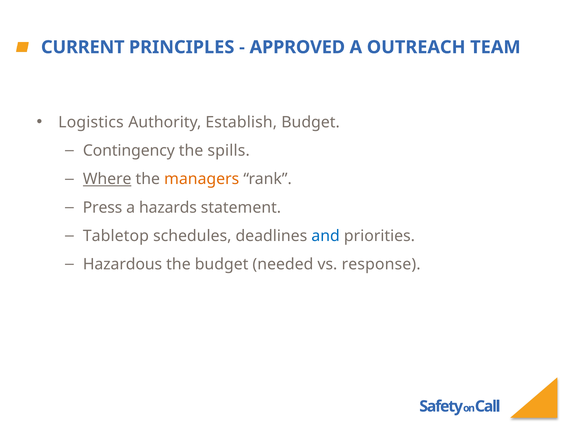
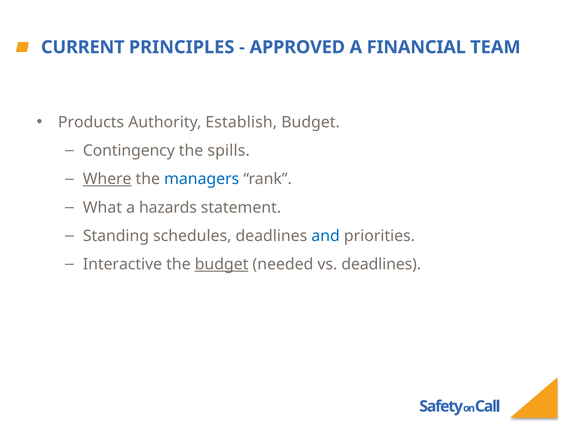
OUTREACH: OUTREACH -> FINANCIAL (416, 47)
Logistics: Logistics -> Products (91, 122)
managers colour: orange -> blue (202, 179)
Press: Press -> What (102, 208)
Tabletop: Tabletop -> Standing (116, 236)
Hazardous: Hazardous -> Interactive (122, 265)
budget underline: none -> present (222, 265)
vs response: response -> deadlines (381, 265)
